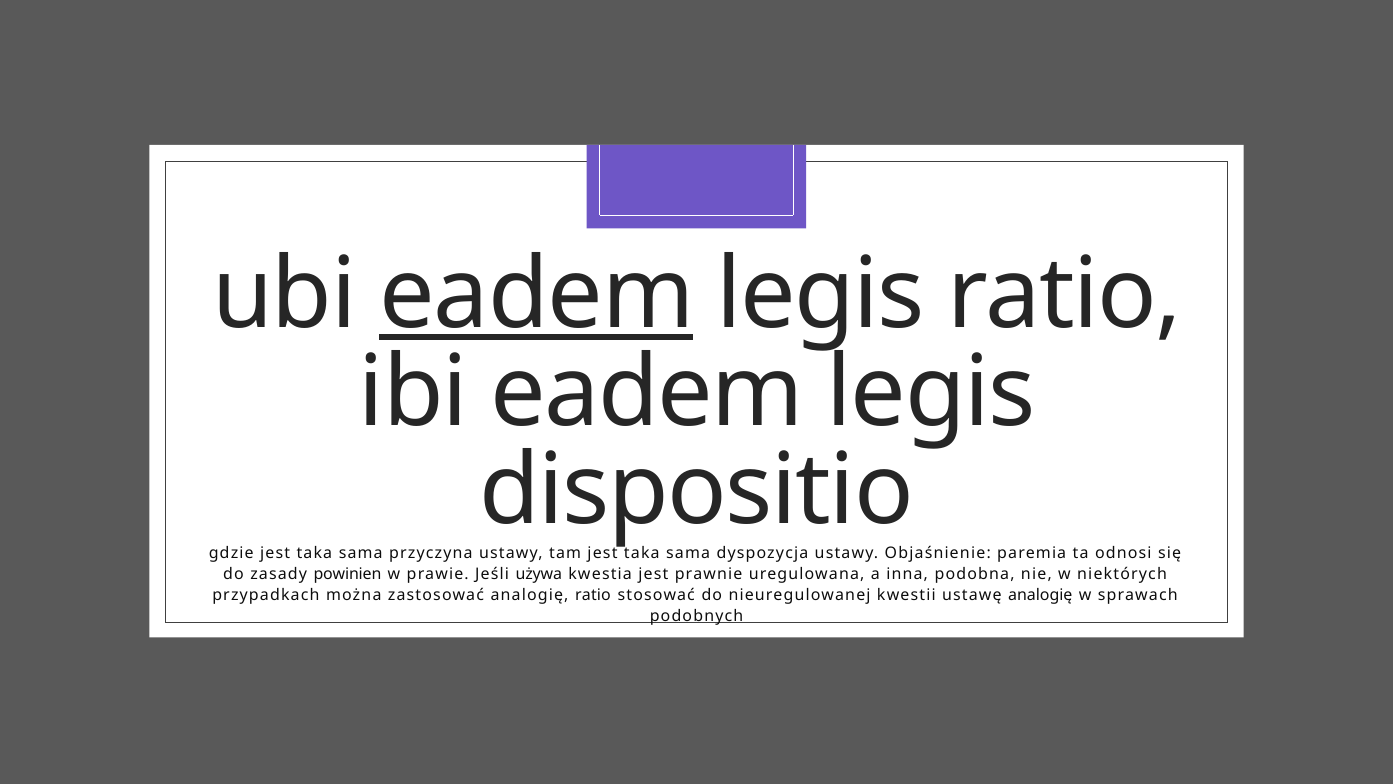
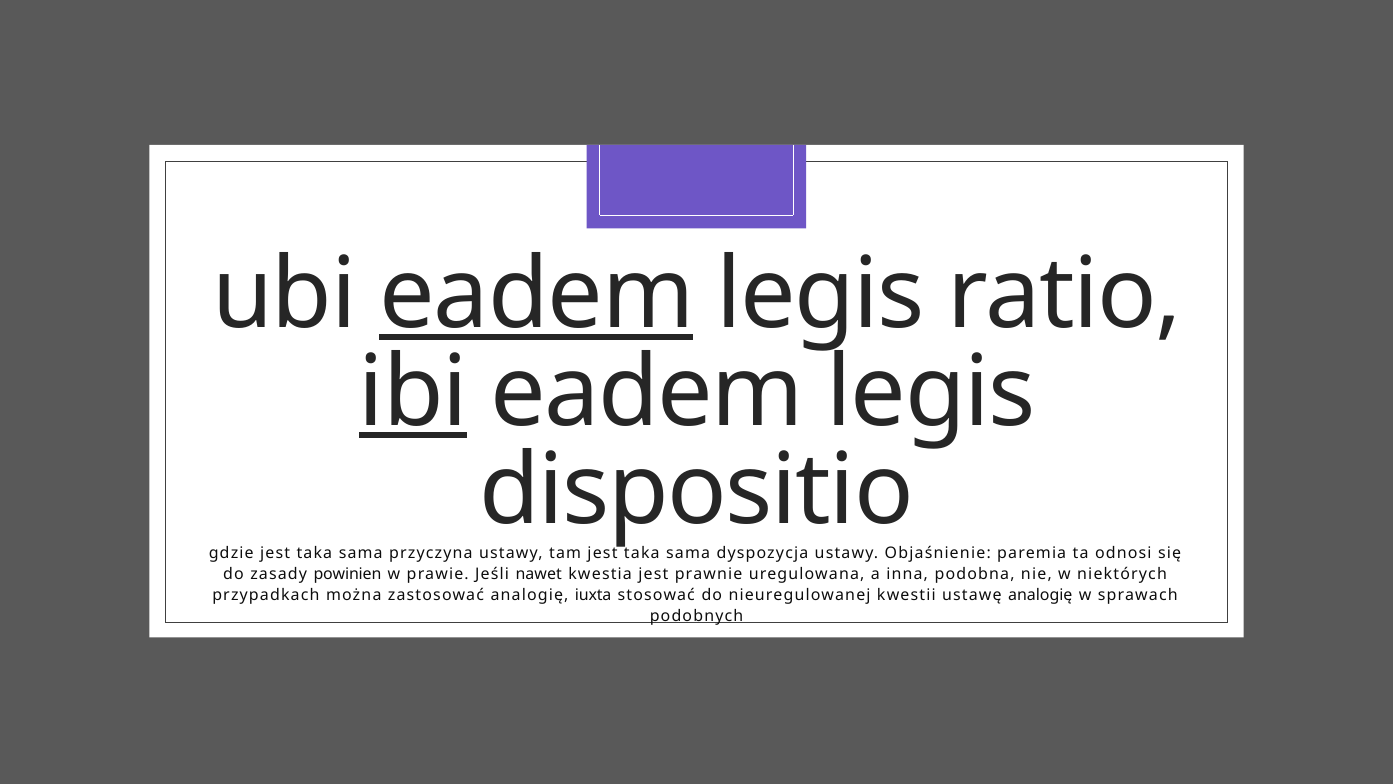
ibi underline: none -> present (413, 393)
używa: używa -> nawet (539, 574)
analogię ratio: ratio -> iuxta (593, 595)
